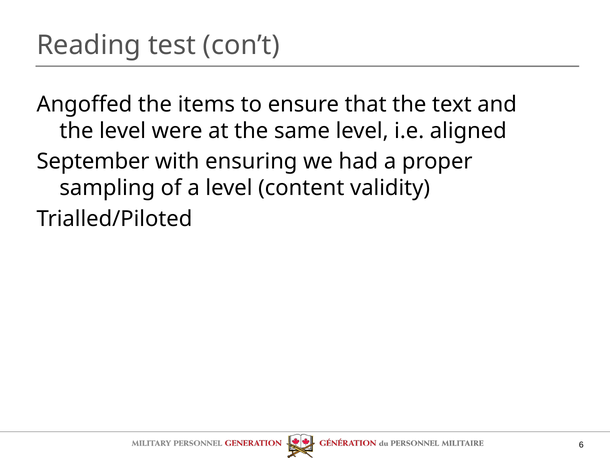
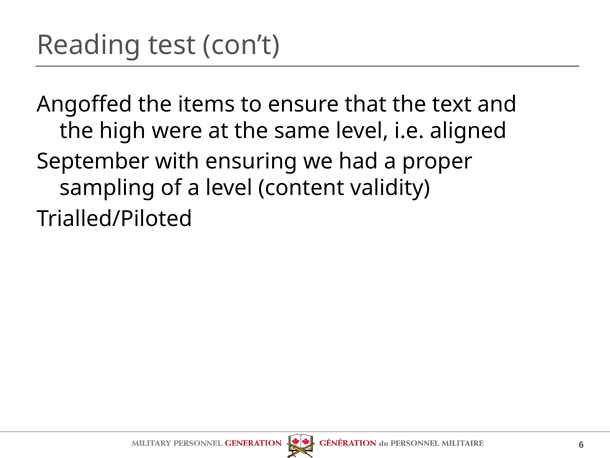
the level: level -> high (123, 131)
